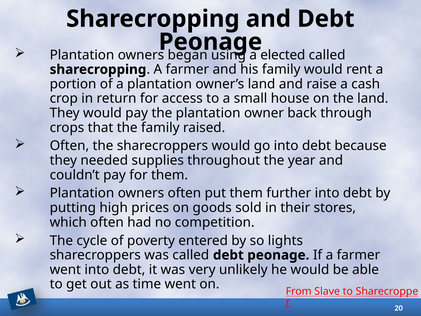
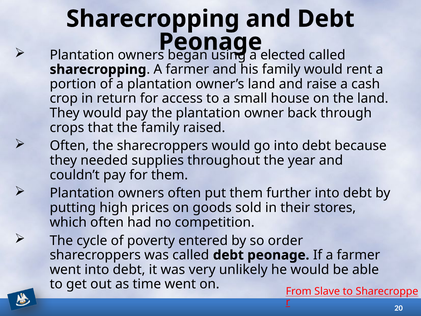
lights: lights -> order (285, 240)
